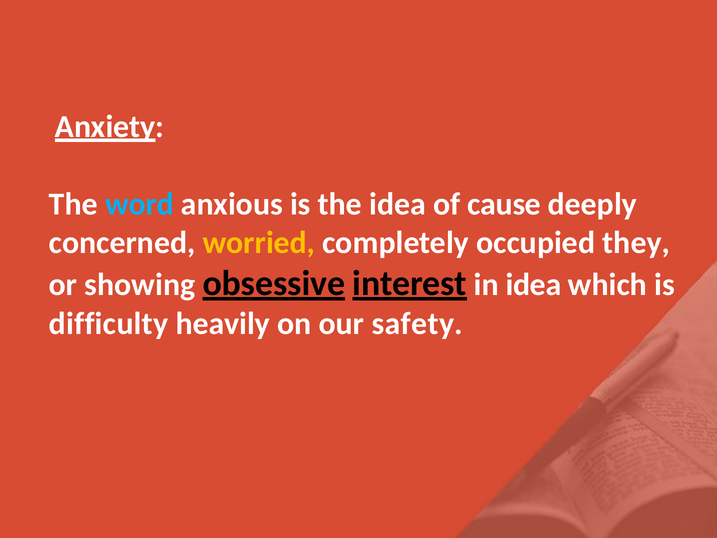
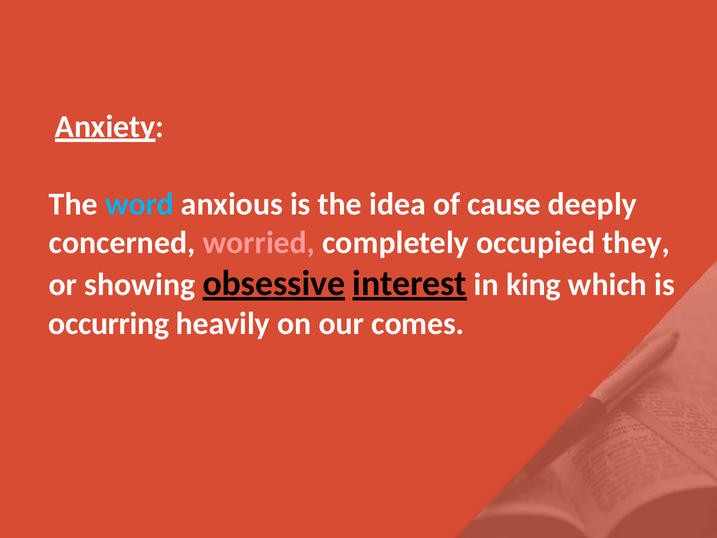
worried colour: yellow -> pink (259, 242)
in idea: idea -> king (533, 285)
difficulty: difficulty -> occurring (109, 324)
safety: safety -> comes (418, 324)
